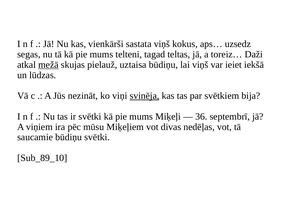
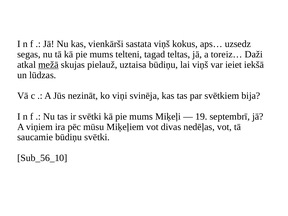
svinēja underline: present -> none (144, 96)
36: 36 -> 19 (201, 116)
Sub_89_10: Sub_89_10 -> Sub_56_10 (42, 158)
